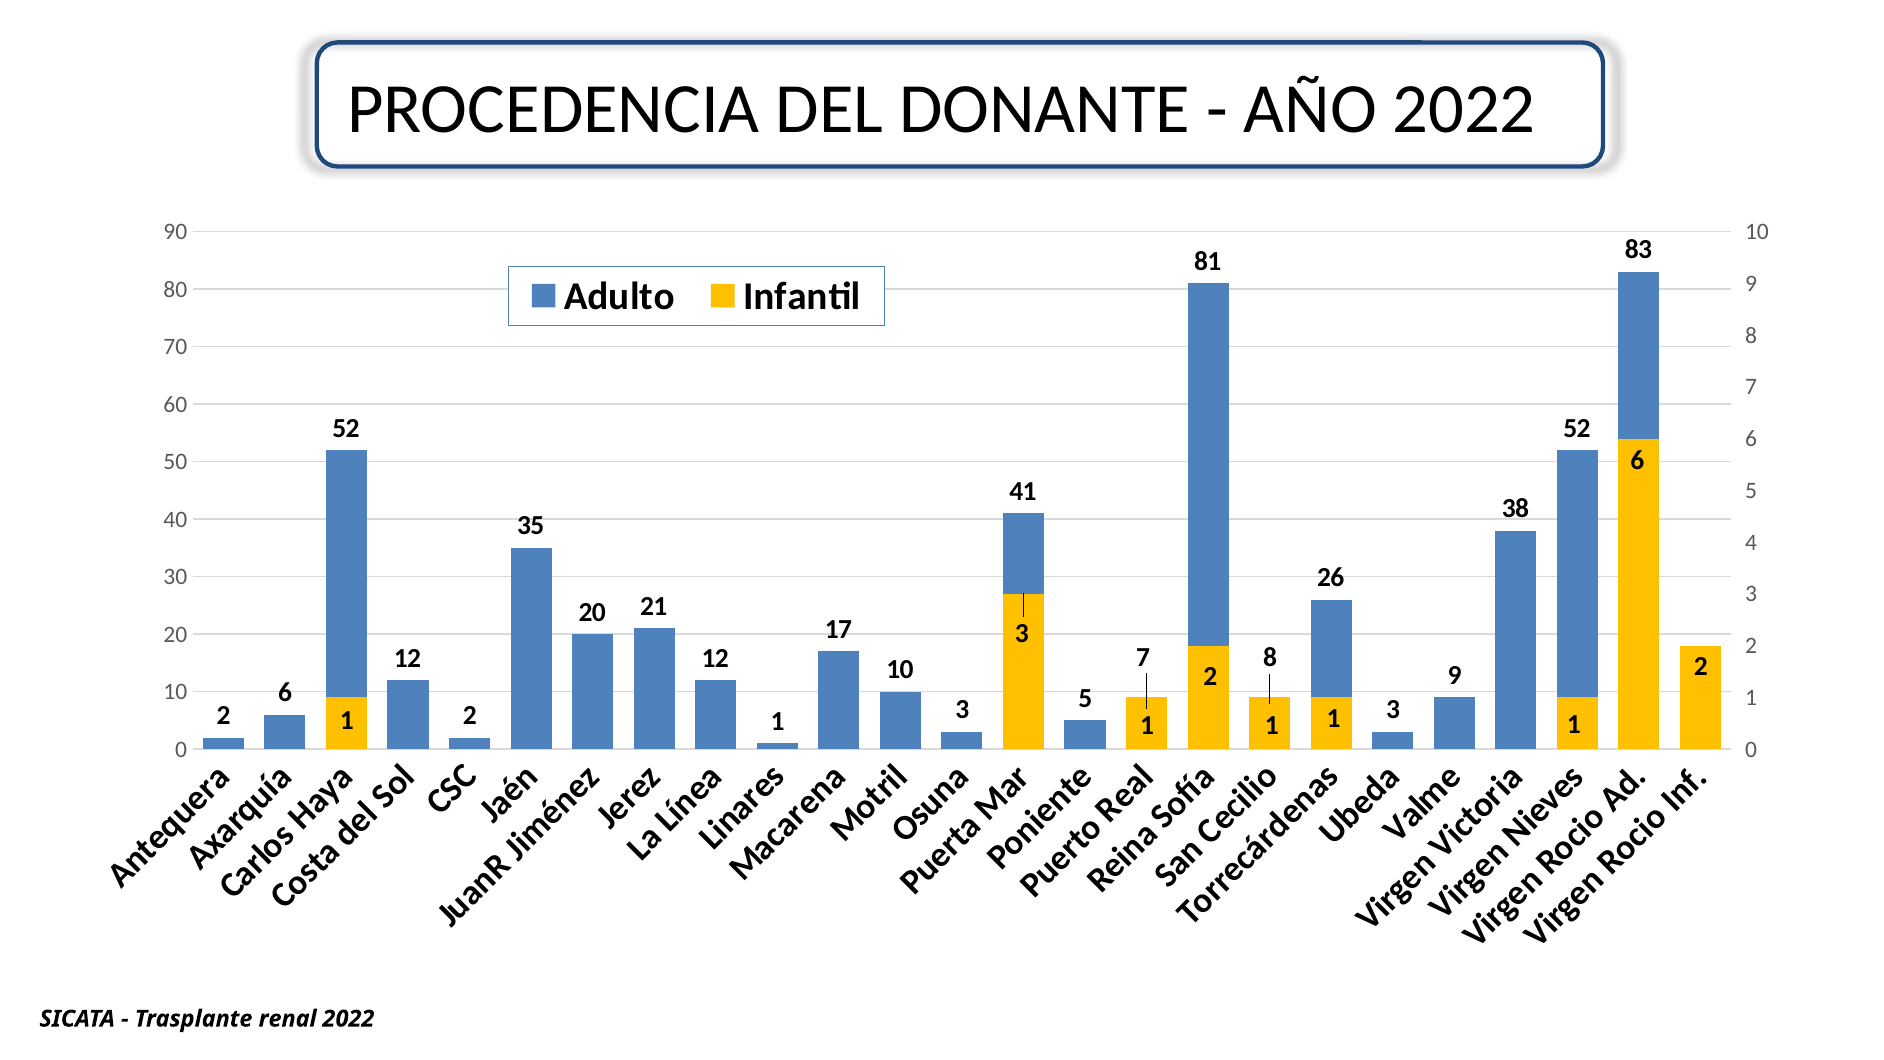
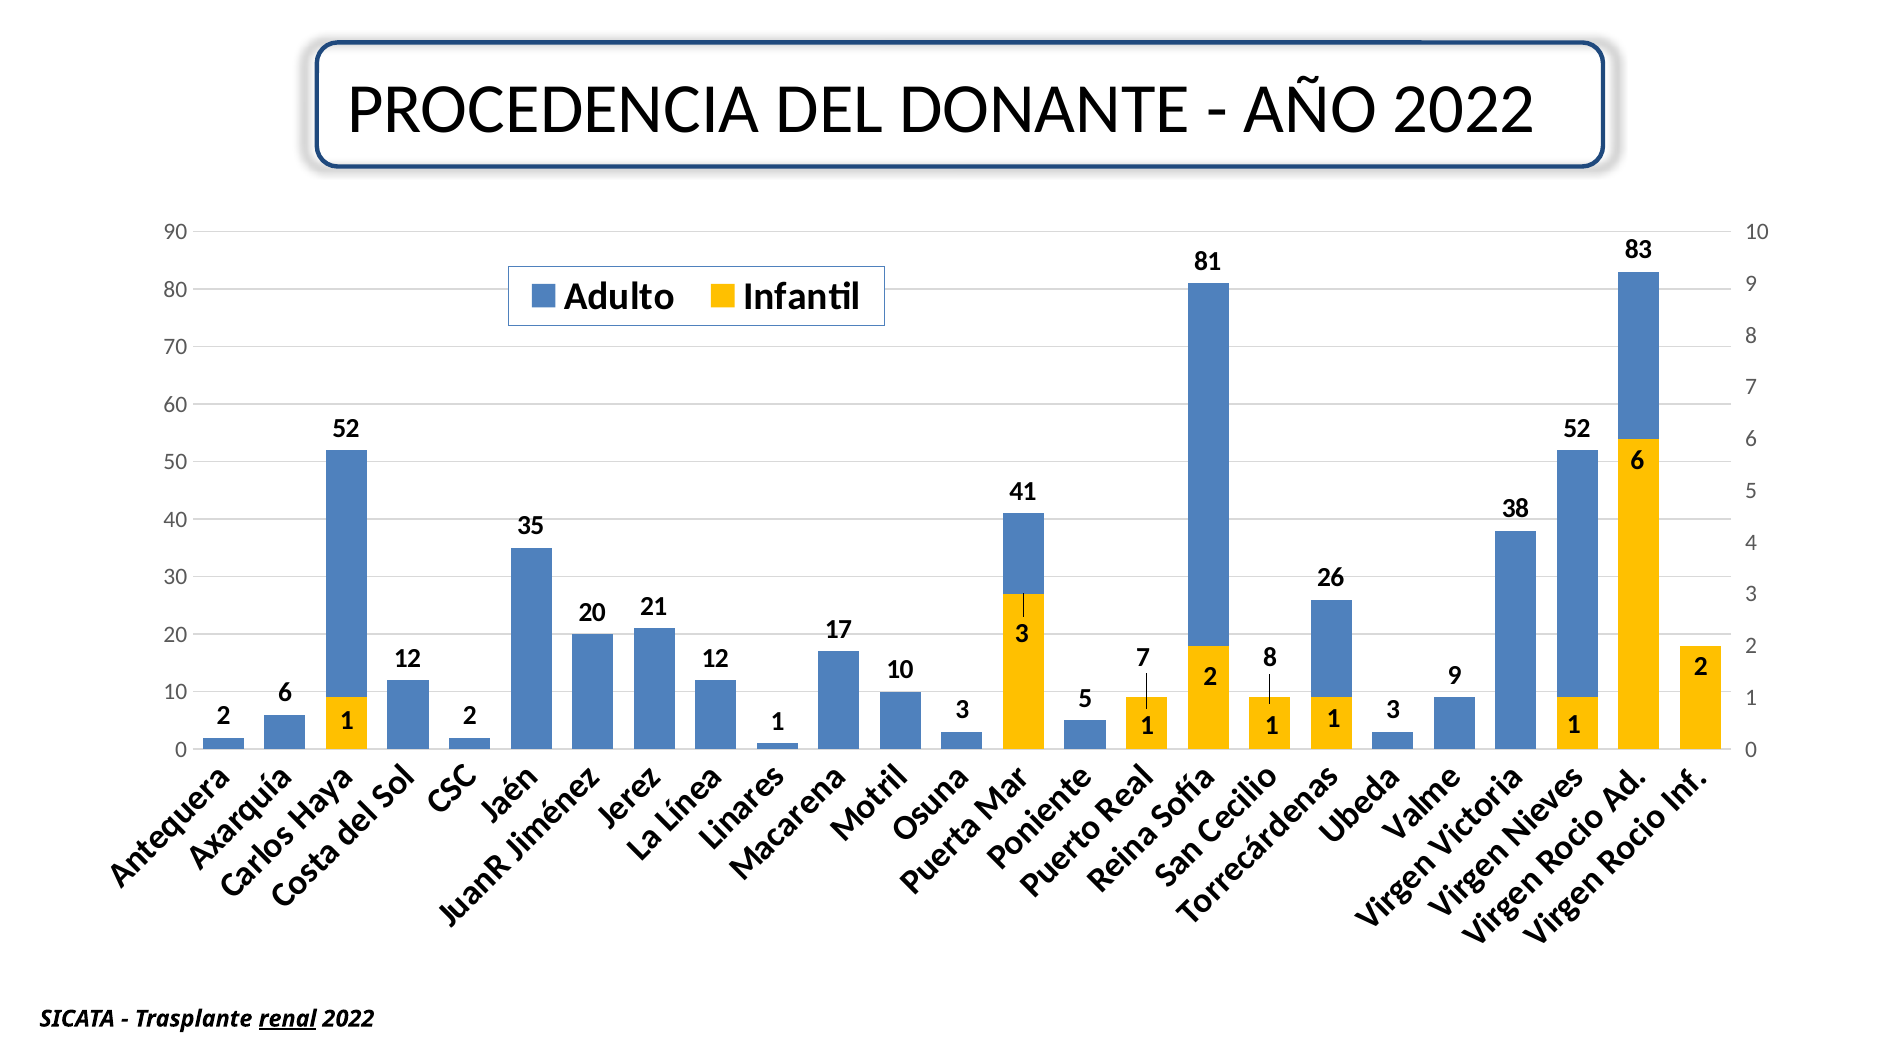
renal underline: none -> present (288, 1019)
